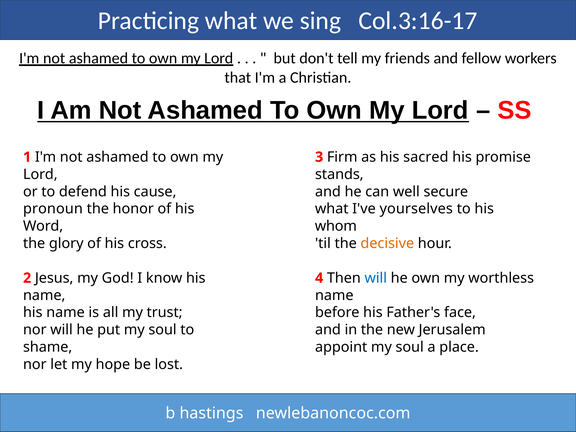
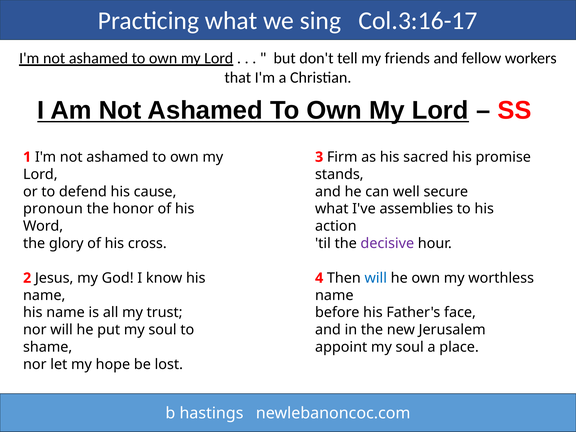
yourselves: yourselves -> assemblies (416, 209)
whom: whom -> action (336, 226)
decisive colour: orange -> purple (387, 243)
